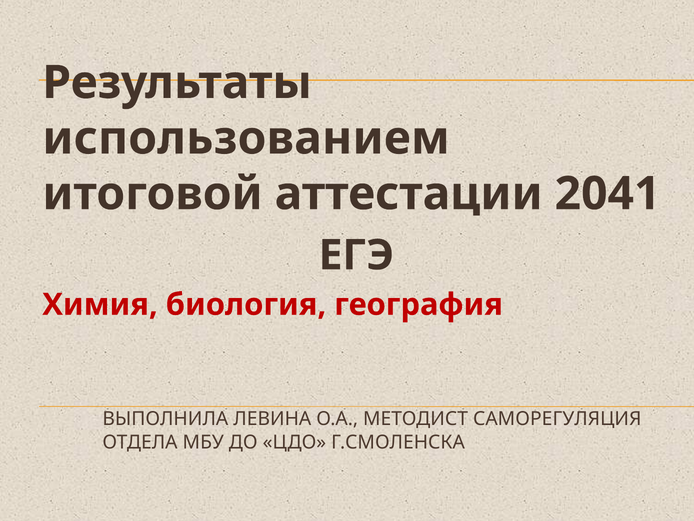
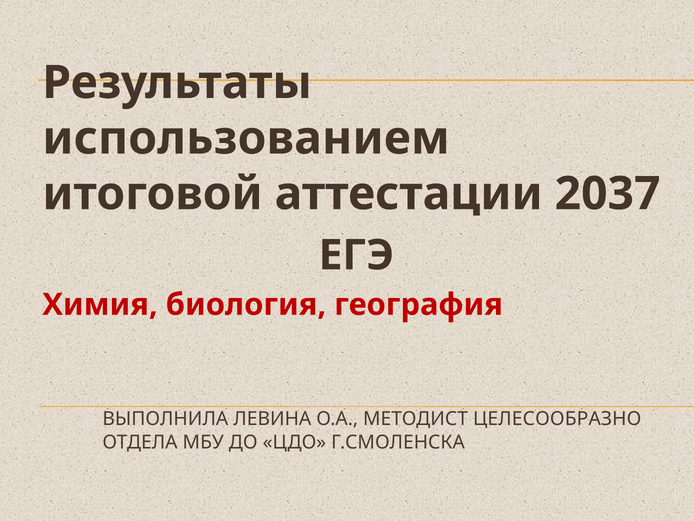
2041: 2041 -> 2037 (608, 194)
САМОРЕГУЛЯЦИЯ: САМОРЕГУЛЯЦИЯ -> ЦЕЛЕСООБРАЗНО (557, 419)
